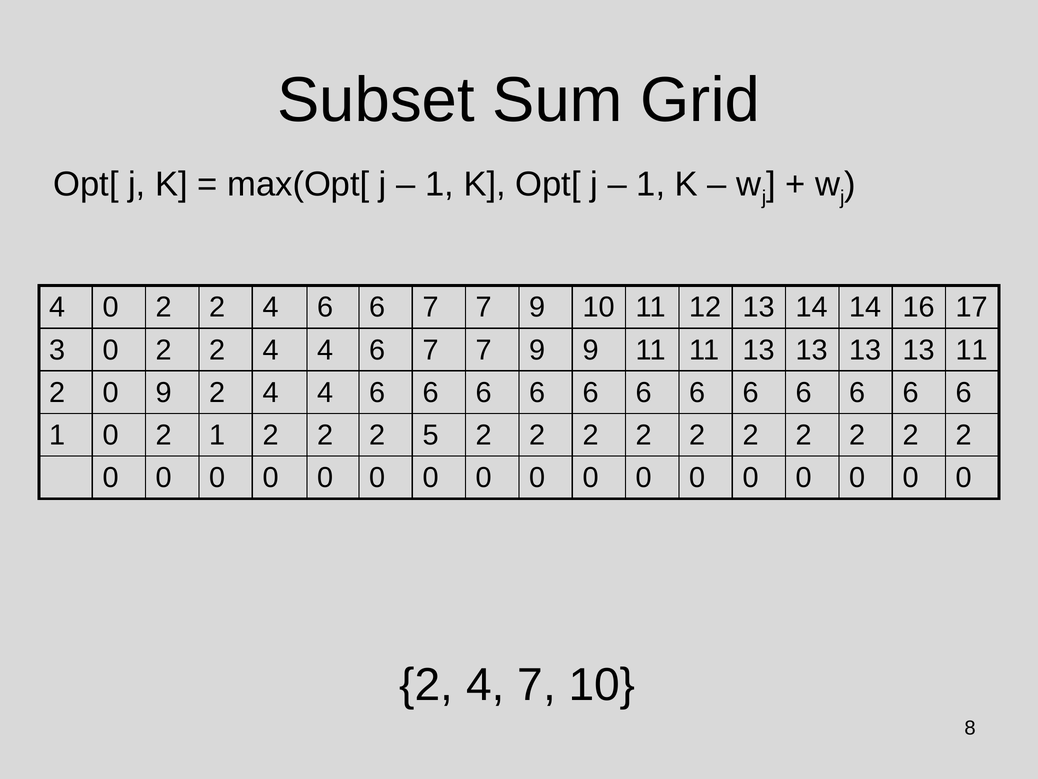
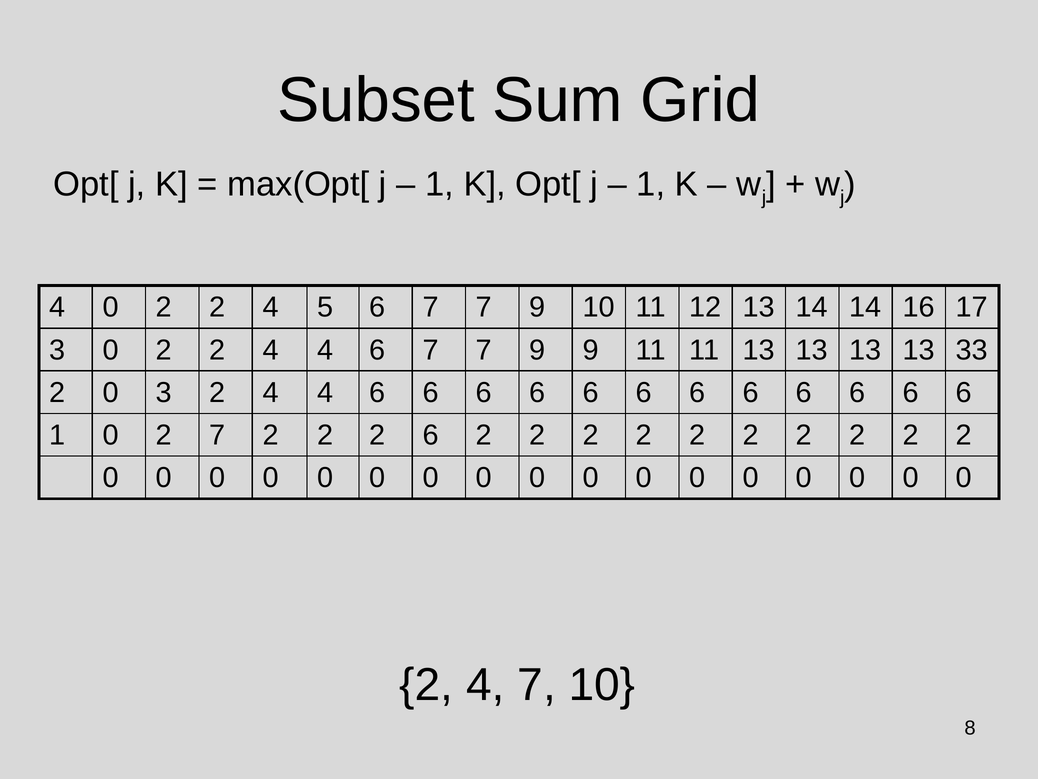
2 4 6: 6 -> 5 (325, 307)
13 11: 11 -> 33 (972, 350)
0 9: 9 -> 3 (164, 392)
2 1: 1 -> 7 (217, 435)
2 5: 5 -> 6 (431, 435)
